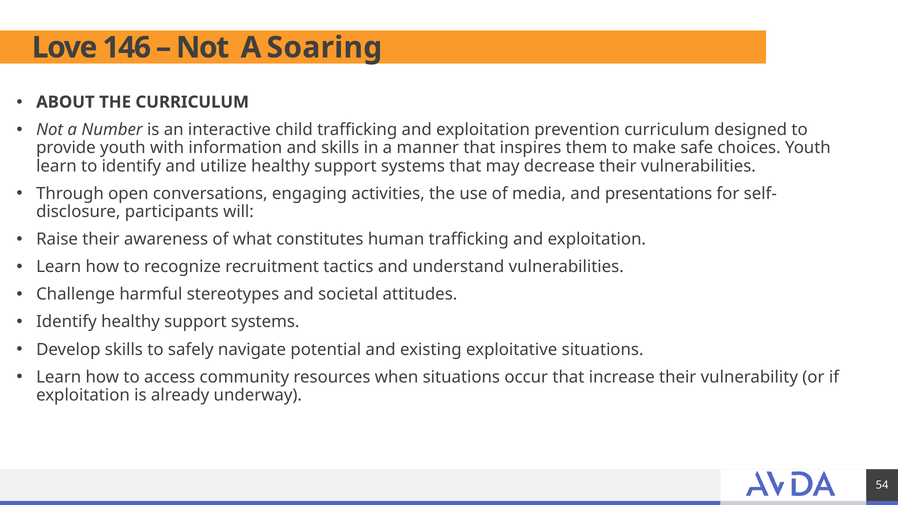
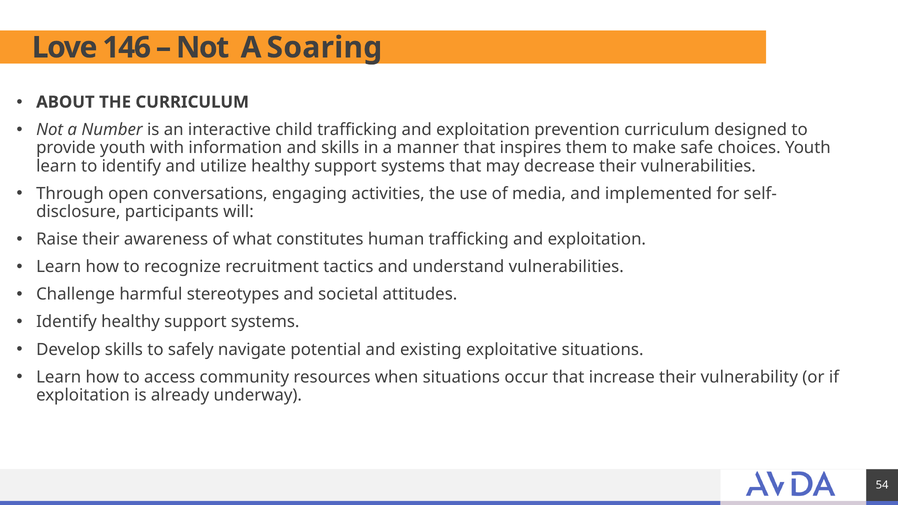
presentations: presentations -> implemented (658, 194)
